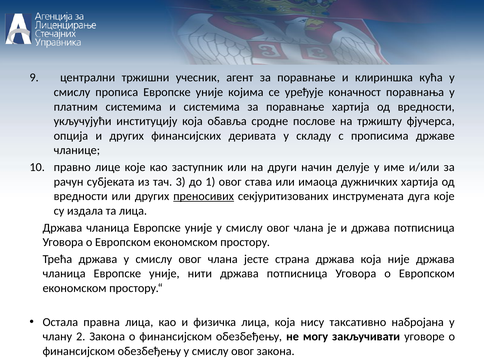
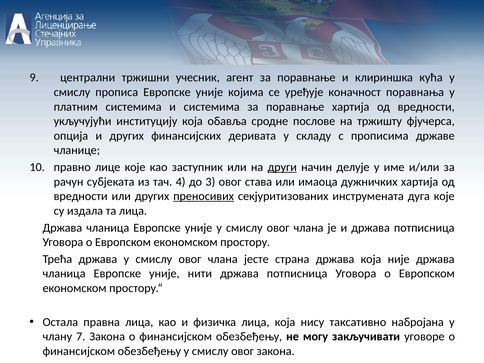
други underline: none -> present (282, 167)
3: 3 -> 4 (181, 182)
1: 1 -> 3 (210, 182)
2: 2 -> 7 (81, 337)
